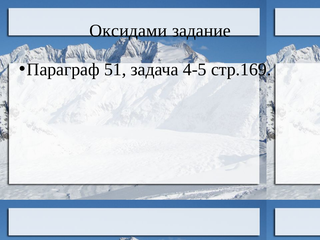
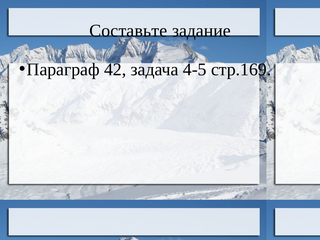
Оксидами: Оксидами -> Составьте (128, 31)
51: 51 -> 42 (115, 69)
